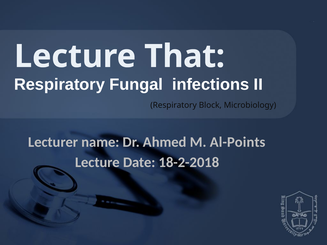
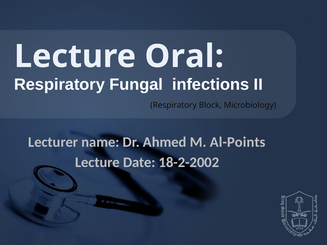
That: That -> Oral (184, 56)
18-2-2018: 18-2-2018 -> 18-2-2002 (189, 163)
